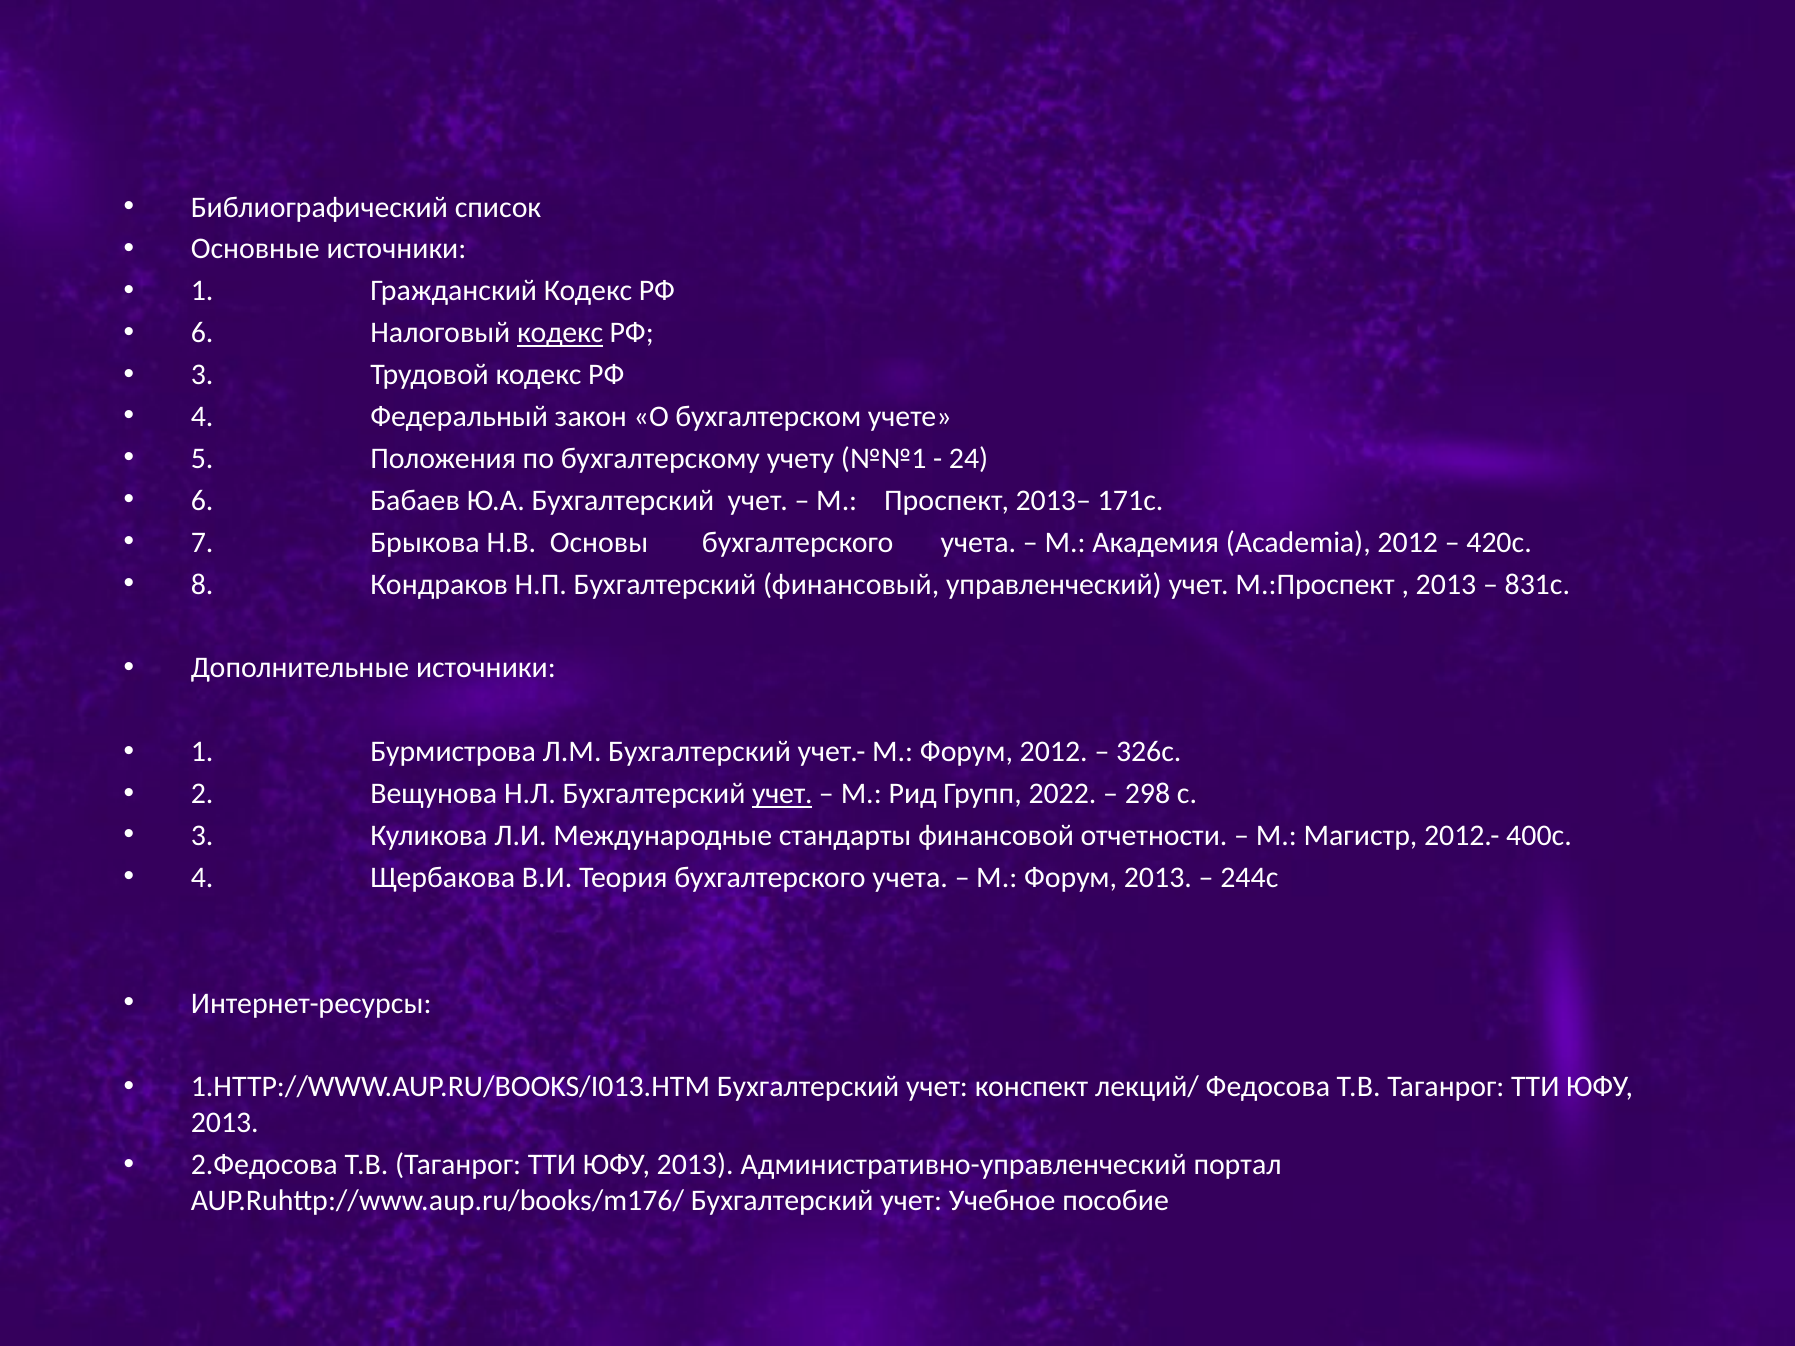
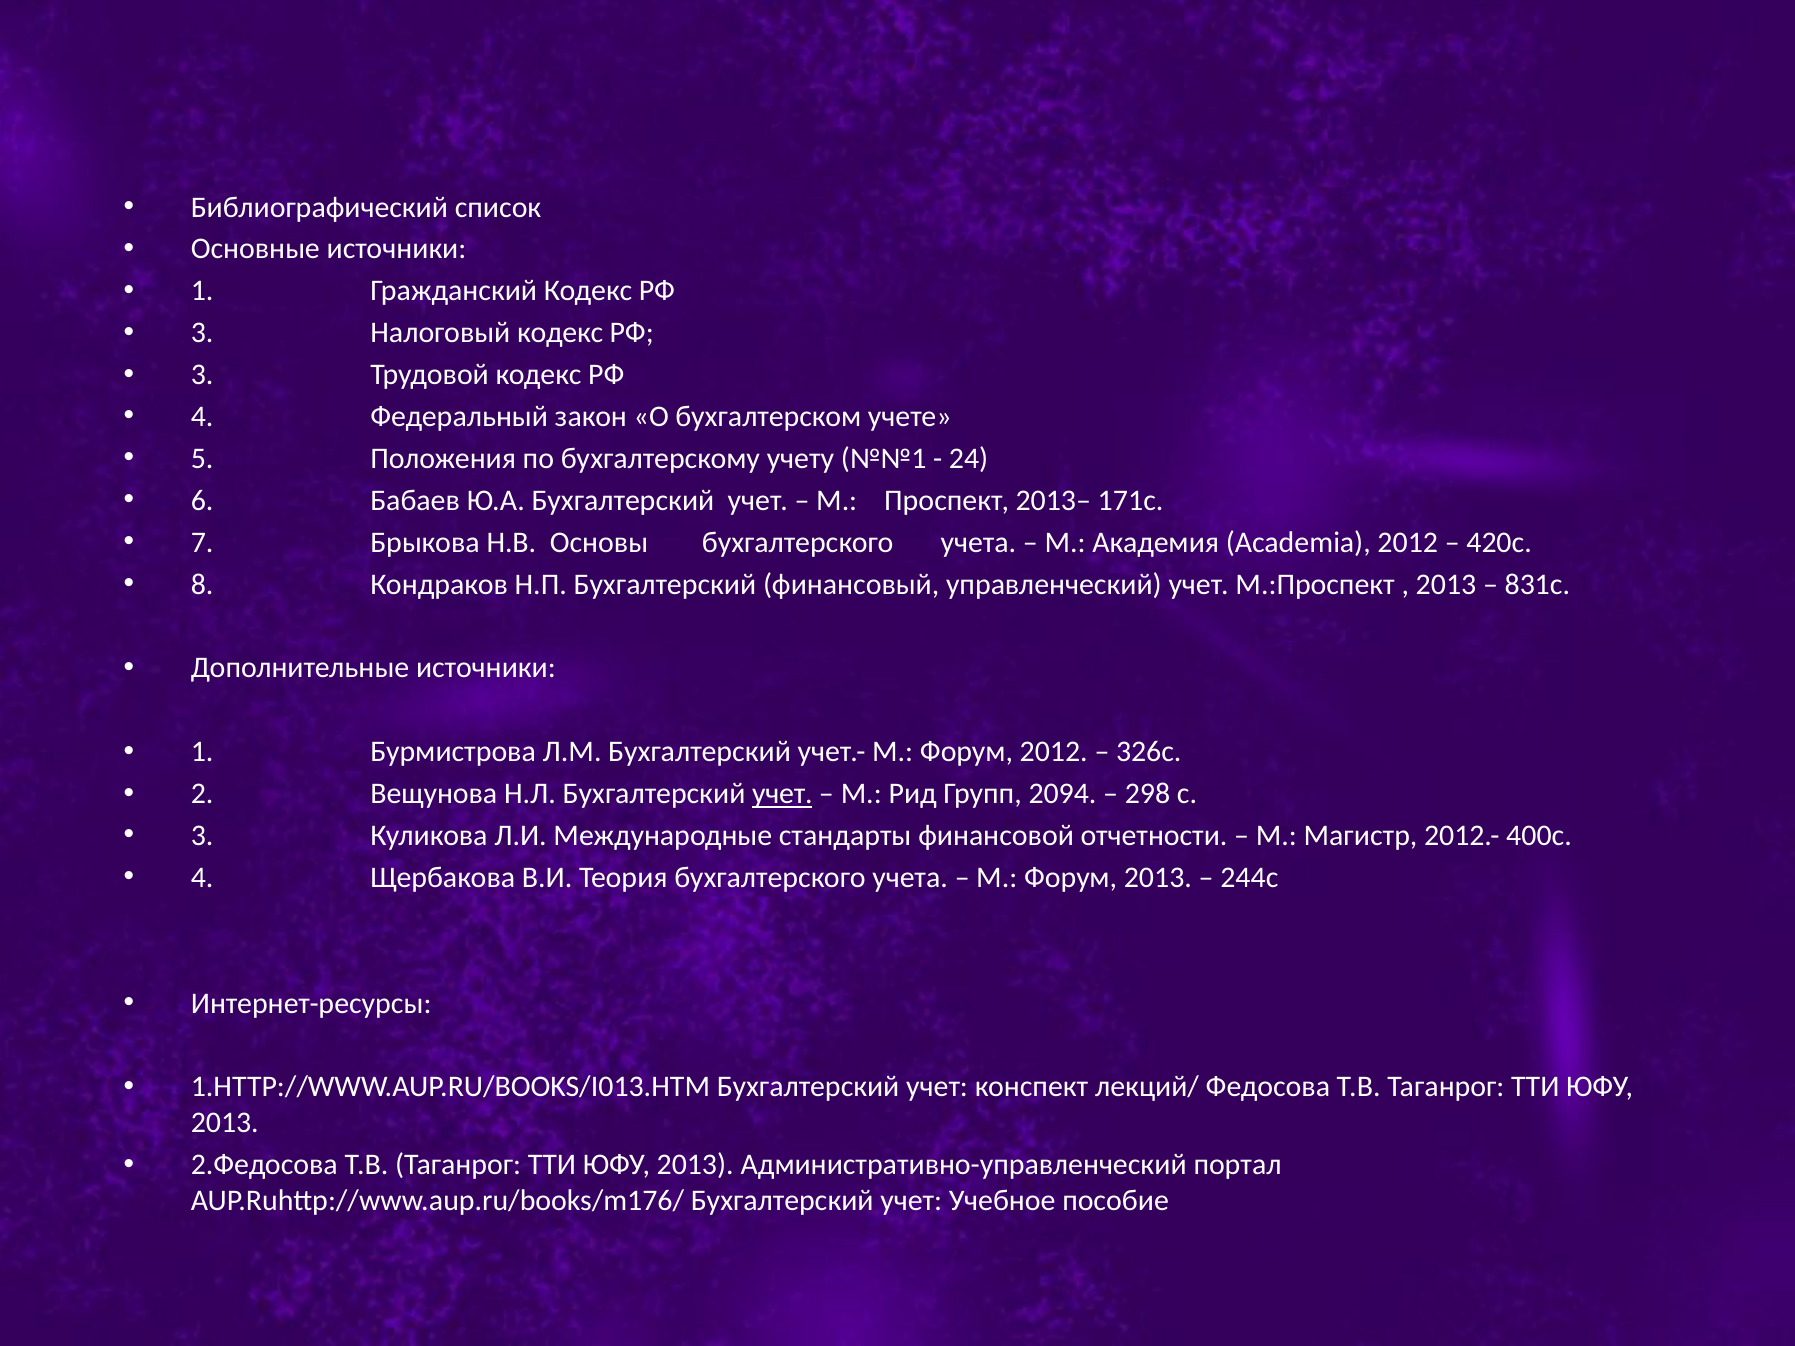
6: 6 -> 3 (202, 333)
кодекс underline: present -> none (560, 333)
2022: 2022 -> 2094 (1062, 794)
